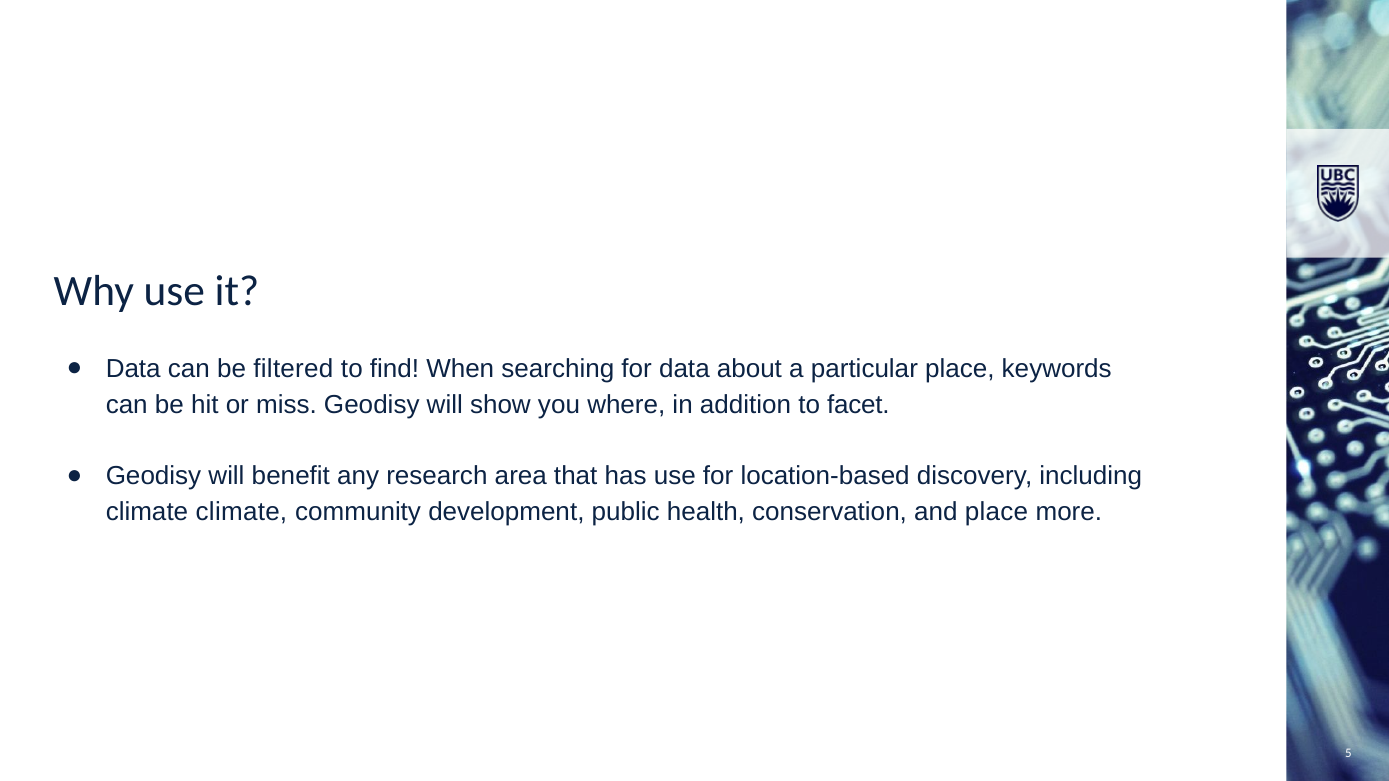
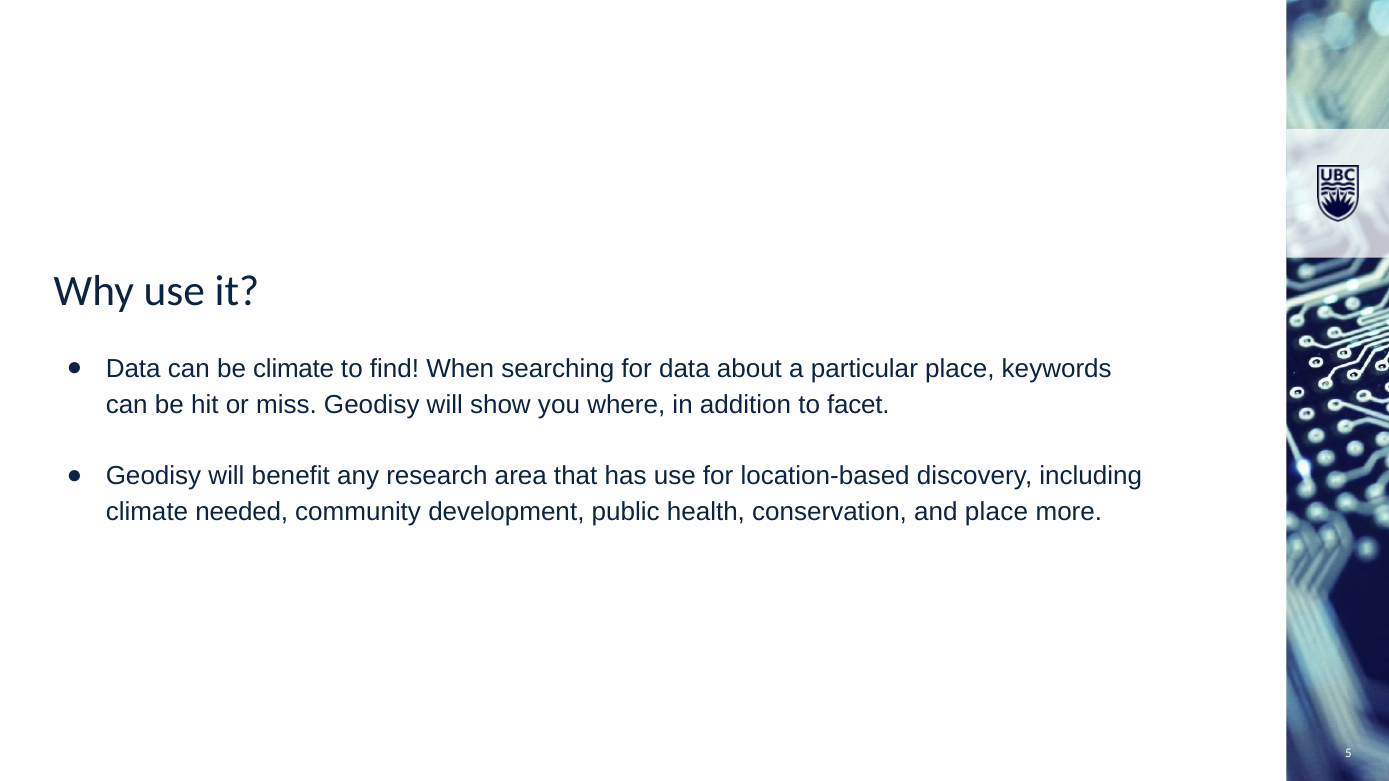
be filtered: filtered -> climate (294, 369)
climate climate: climate -> needed (242, 513)
